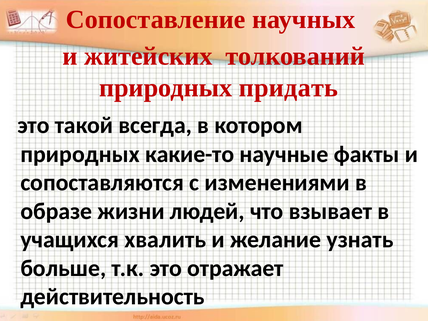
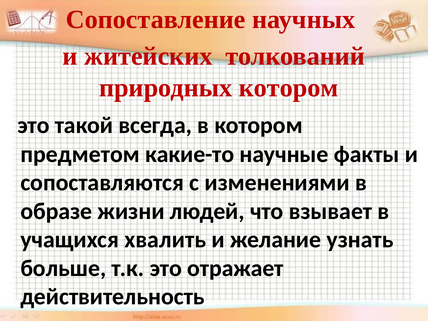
природных придать: придать -> котором (289, 88)
природных: природных -> предметом (80, 154)
